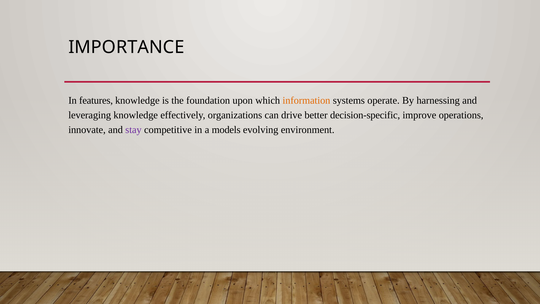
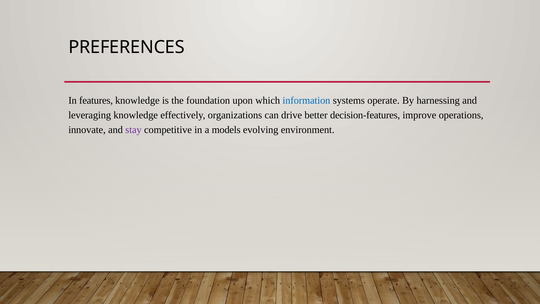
IMPORTANCE: IMPORTANCE -> PREFERENCES (127, 47)
information colour: orange -> blue (306, 101)
decision-specific: decision-specific -> decision-features (365, 115)
